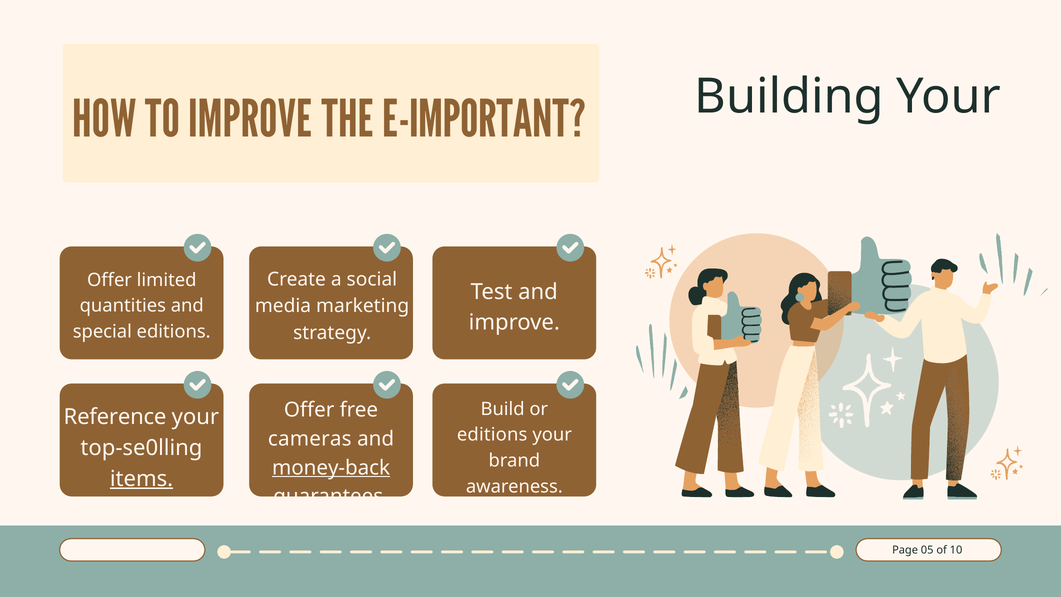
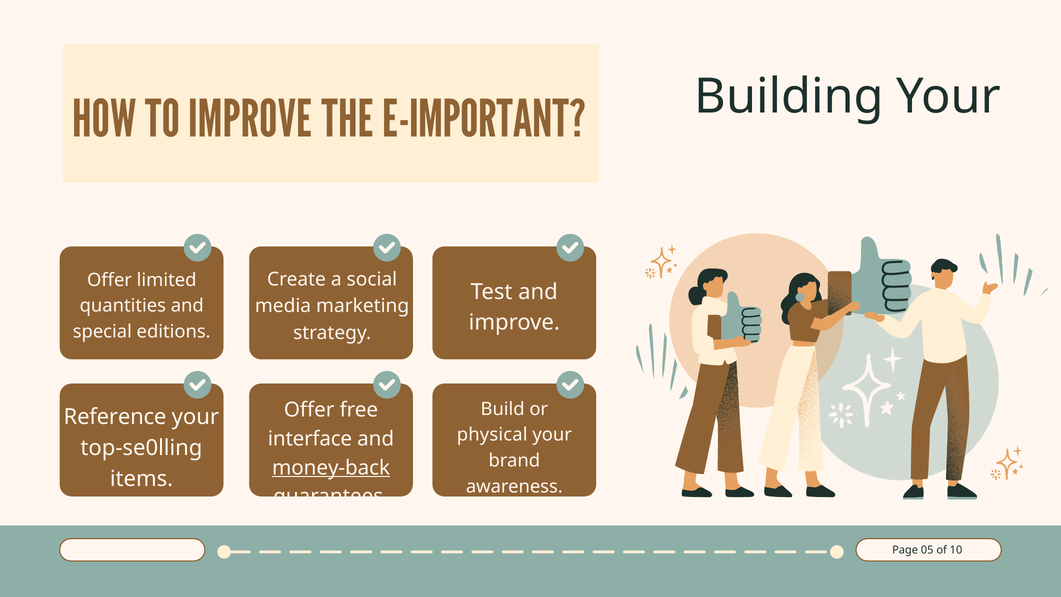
editions: editions -> physical (492, 435)
cameras: cameras -> interface (310, 439)
items underline: present -> none (142, 479)
